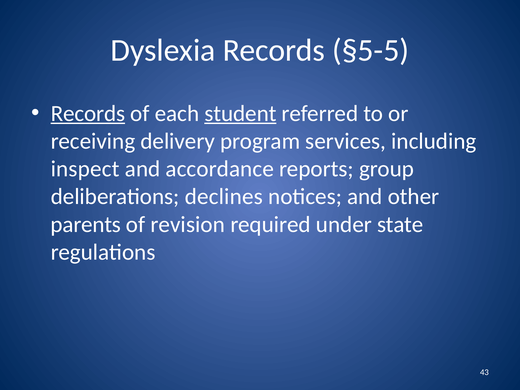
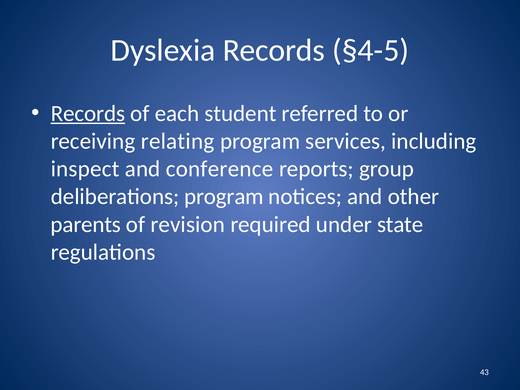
§5-5: §5-5 -> §4-5 (371, 50)
student underline: present -> none (240, 113)
delivery: delivery -> relating (178, 141)
accordance: accordance -> conference (220, 169)
deliberations declines: declines -> program (224, 197)
